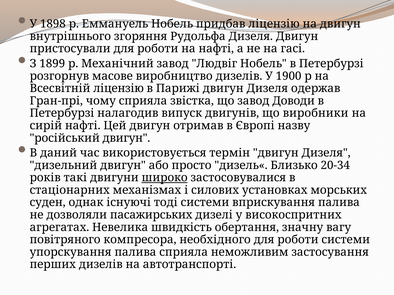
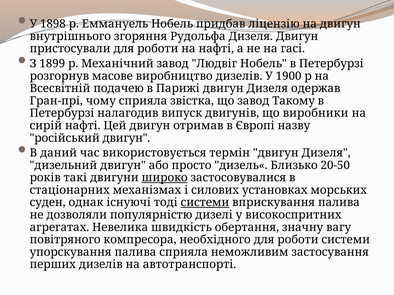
Всесвітній ліцензію: ліцензію -> подачею (119, 89)
Доводи: Доводи -> Такому (294, 101)
20-34: 20-34 -> 20-50 (335, 166)
системи underline: none -> present (205, 203)
пасажирських: пасажирських -> популярністю (151, 215)
